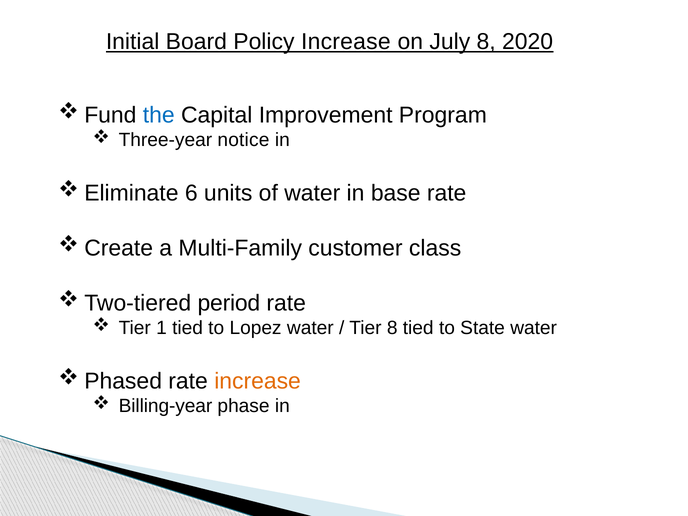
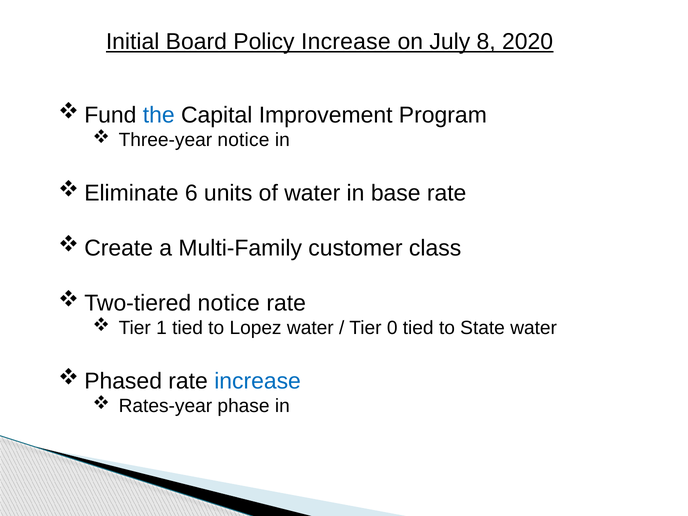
period: period -> notice (229, 303)
Tier 8: 8 -> 0 (392, 328)
increase colour: orange -> blue (258, 381)
Billing-year: Billing-year -> Rates-year (165, 406)
